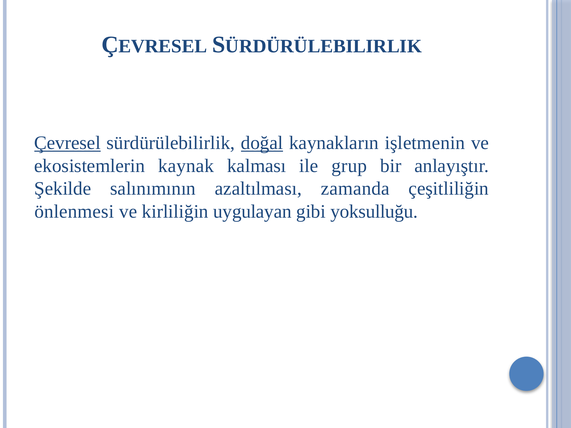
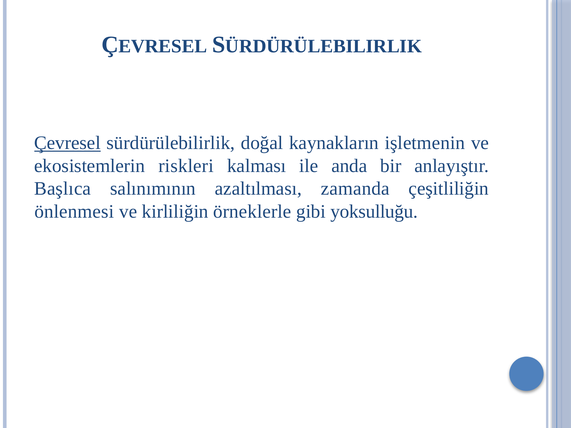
doğal underline: present -> none (262, 143)
kaynak: kaynak -> riskleri (186, 166)
grup: grup -> anda (349, 166)
Şekilde: Şekilde -> Başlıca (63, 189)
uygulayan: uygulayan -> örneklerle (252, 212)
